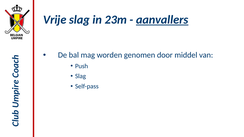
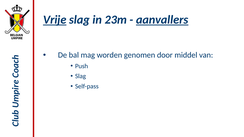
Vrije underline: none -> present (55, 20)
